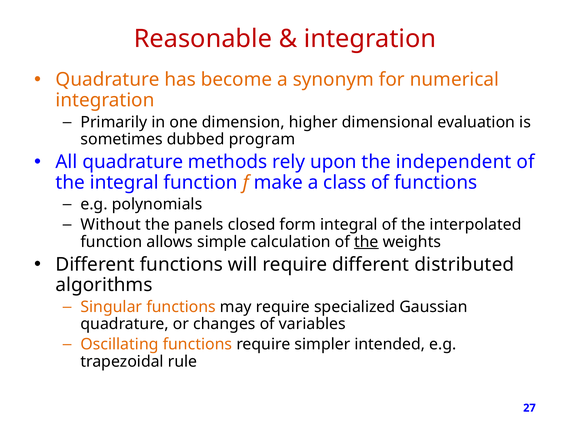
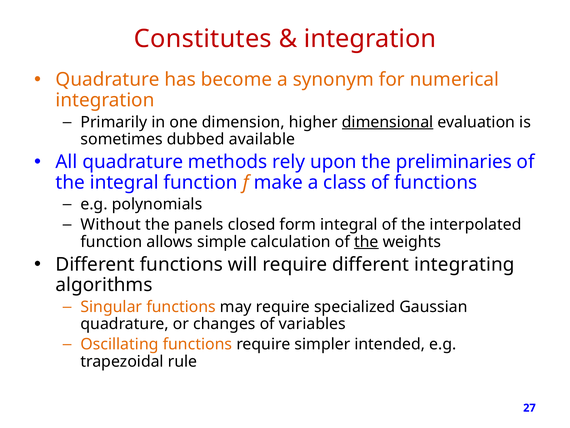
Reasonable: Reasonable -> Constitutes (203, 39)
dimensional underline: none -> present (388, 122)
program: program -> available (262, 139)
independent: independent -> preliminaries (454, 162)
distributed: distributed -> integrating (464, 264)
